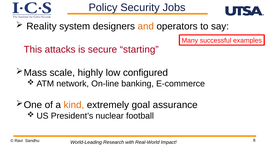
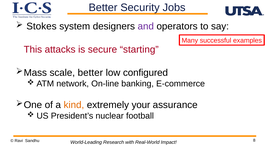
Policy: Policy -> Better (103, 8)
Reality: Reality -> Stokes (41, 26)
and colour: orange -> purple (146, 26)
scale highly: highly -> better (90, 73)
goal: goal -> your (141, 105)
